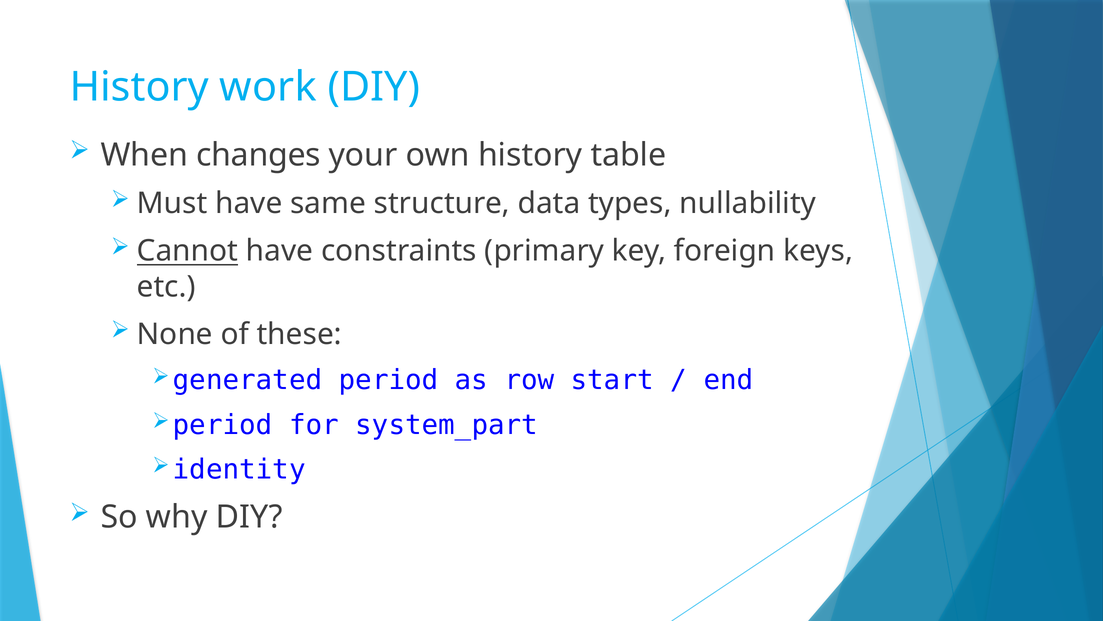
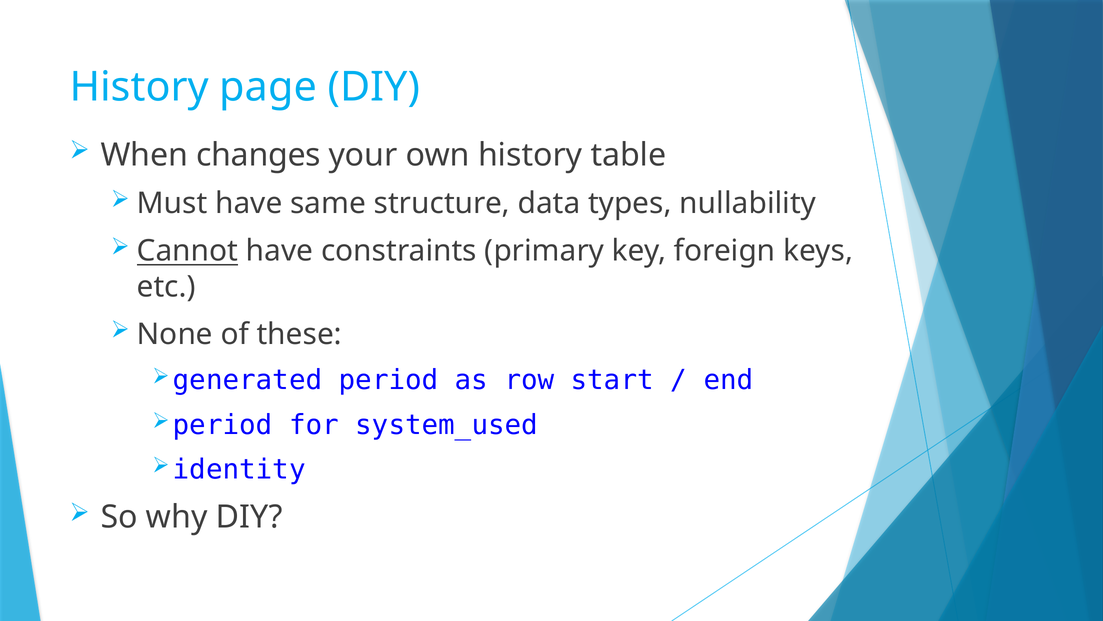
work: work -> page (268, 87)
system_part: system_part -> system_used (447, 425)
